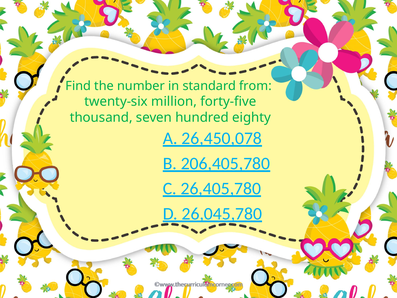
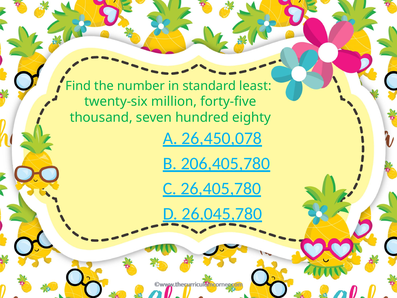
from: from -> least (255, 86)
